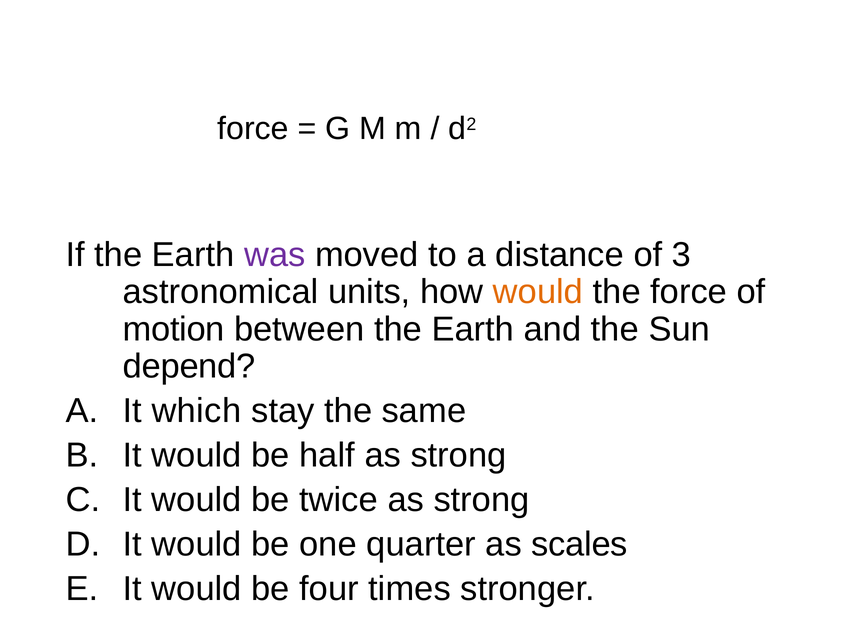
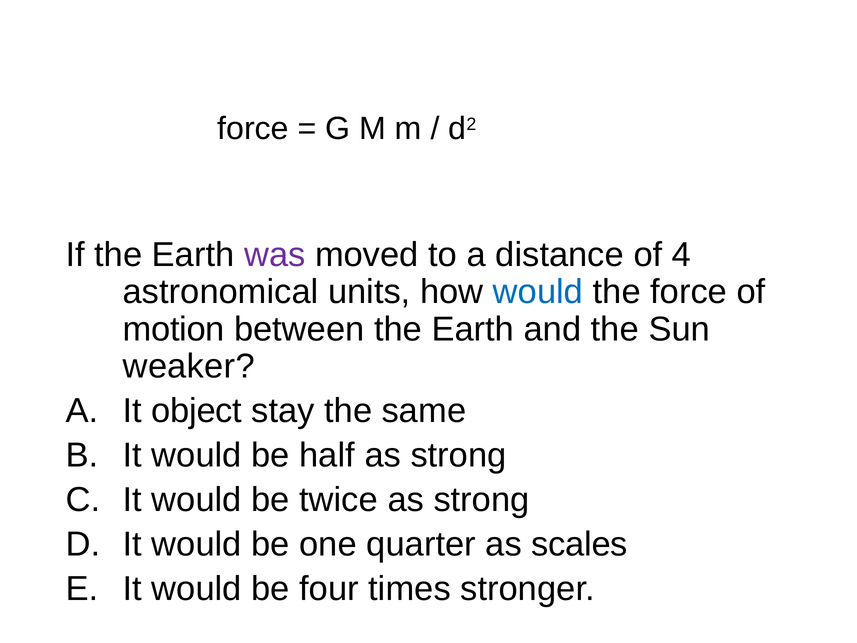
3: 3 -> 4 (681, 255)
would colour: orange -> blue (538, 292)
depend: depend -> weaker (189, 366)
which: which -> object (197, 411)
